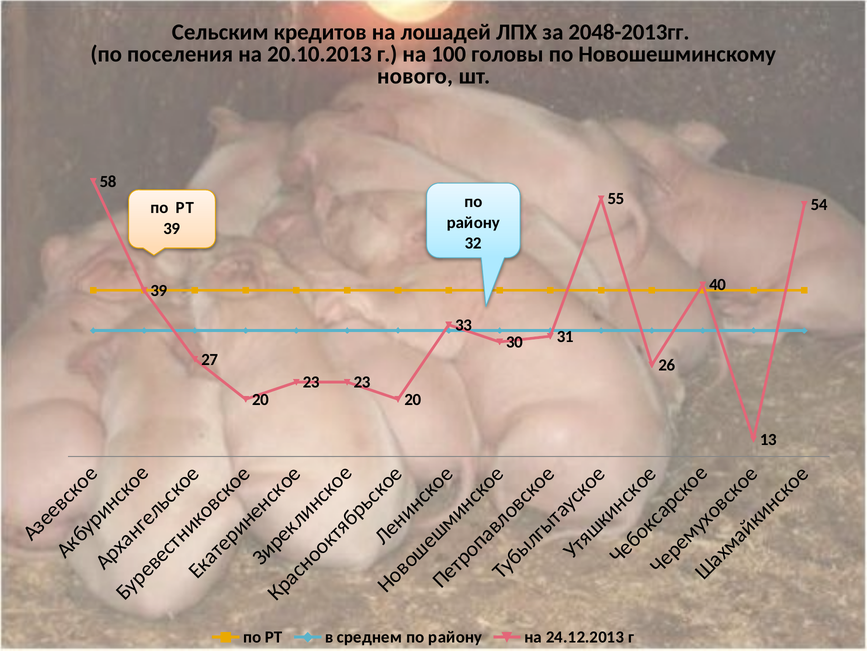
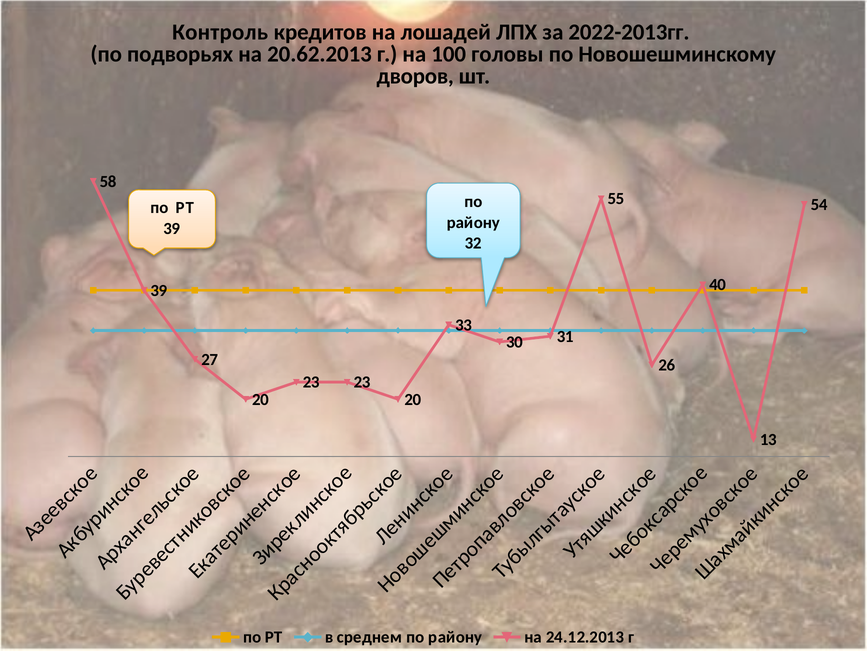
Сельским: Сельским -> Контроль (220, 32)
2048-2013гг: 2048-2013гг -> 2022-2013гг (629, 32)
поселения: поселения -> подворьях (180, 54)
20.10.2013: 20.10.2013 -> 20.62.2013 (319, 54)
нового: нового -> дворов (415, 76)
